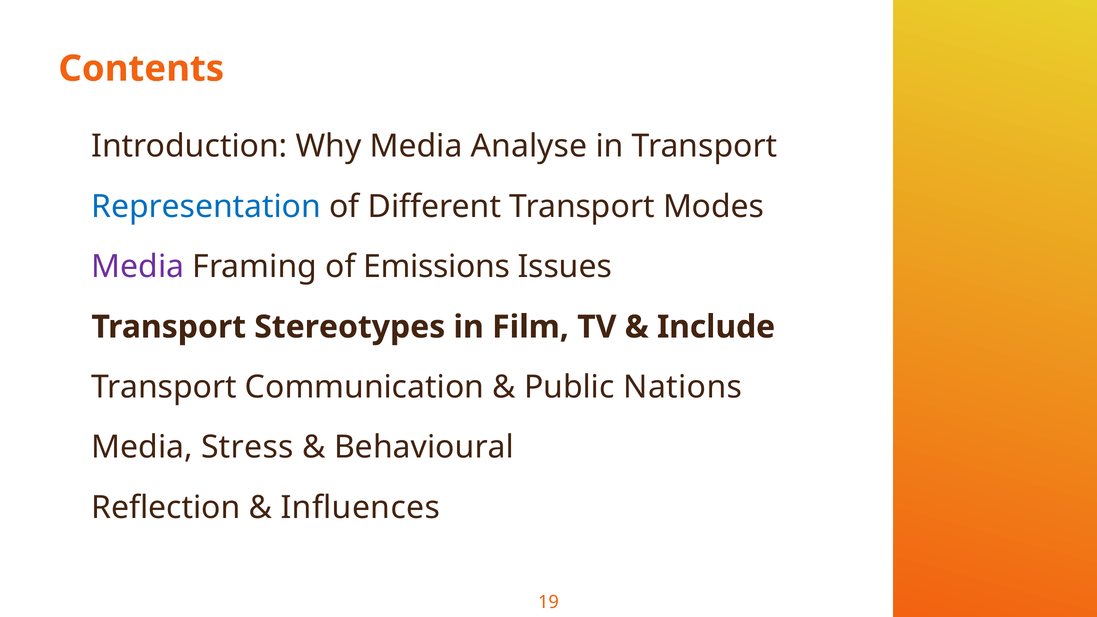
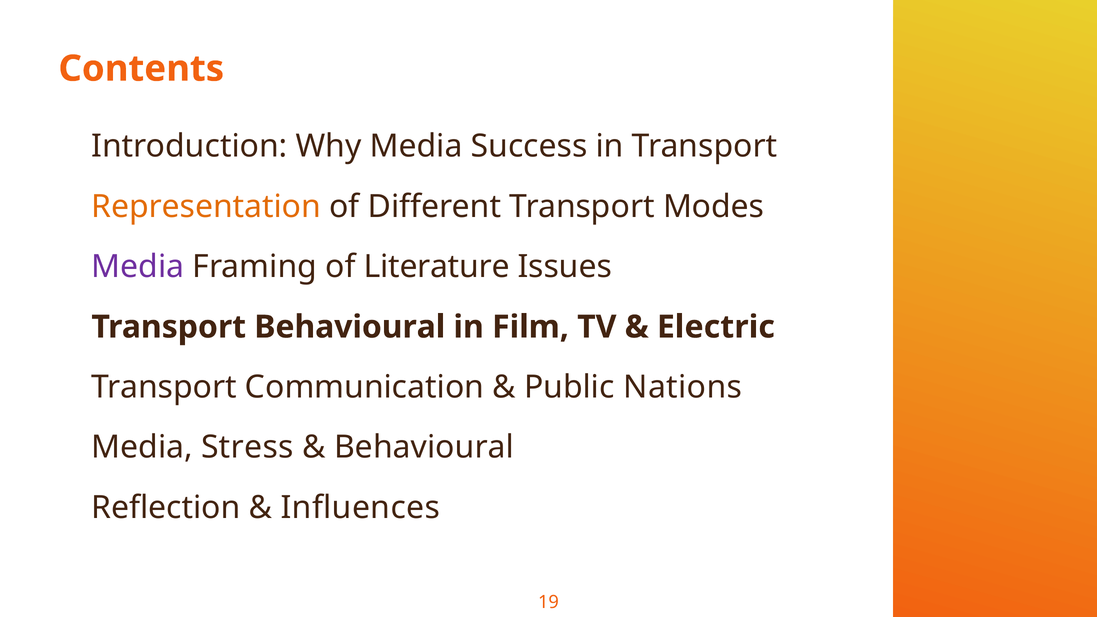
Analyse: Analyse -> Success (529, 146)
Representation colour: blue -> orange (206, 207)
Emissions: Emissions -> Literature (437, 267)
Transport Stereotypes: Stereotypes -> Behavioural (350, 327)
Include: Include -> Electric (716, 327)
